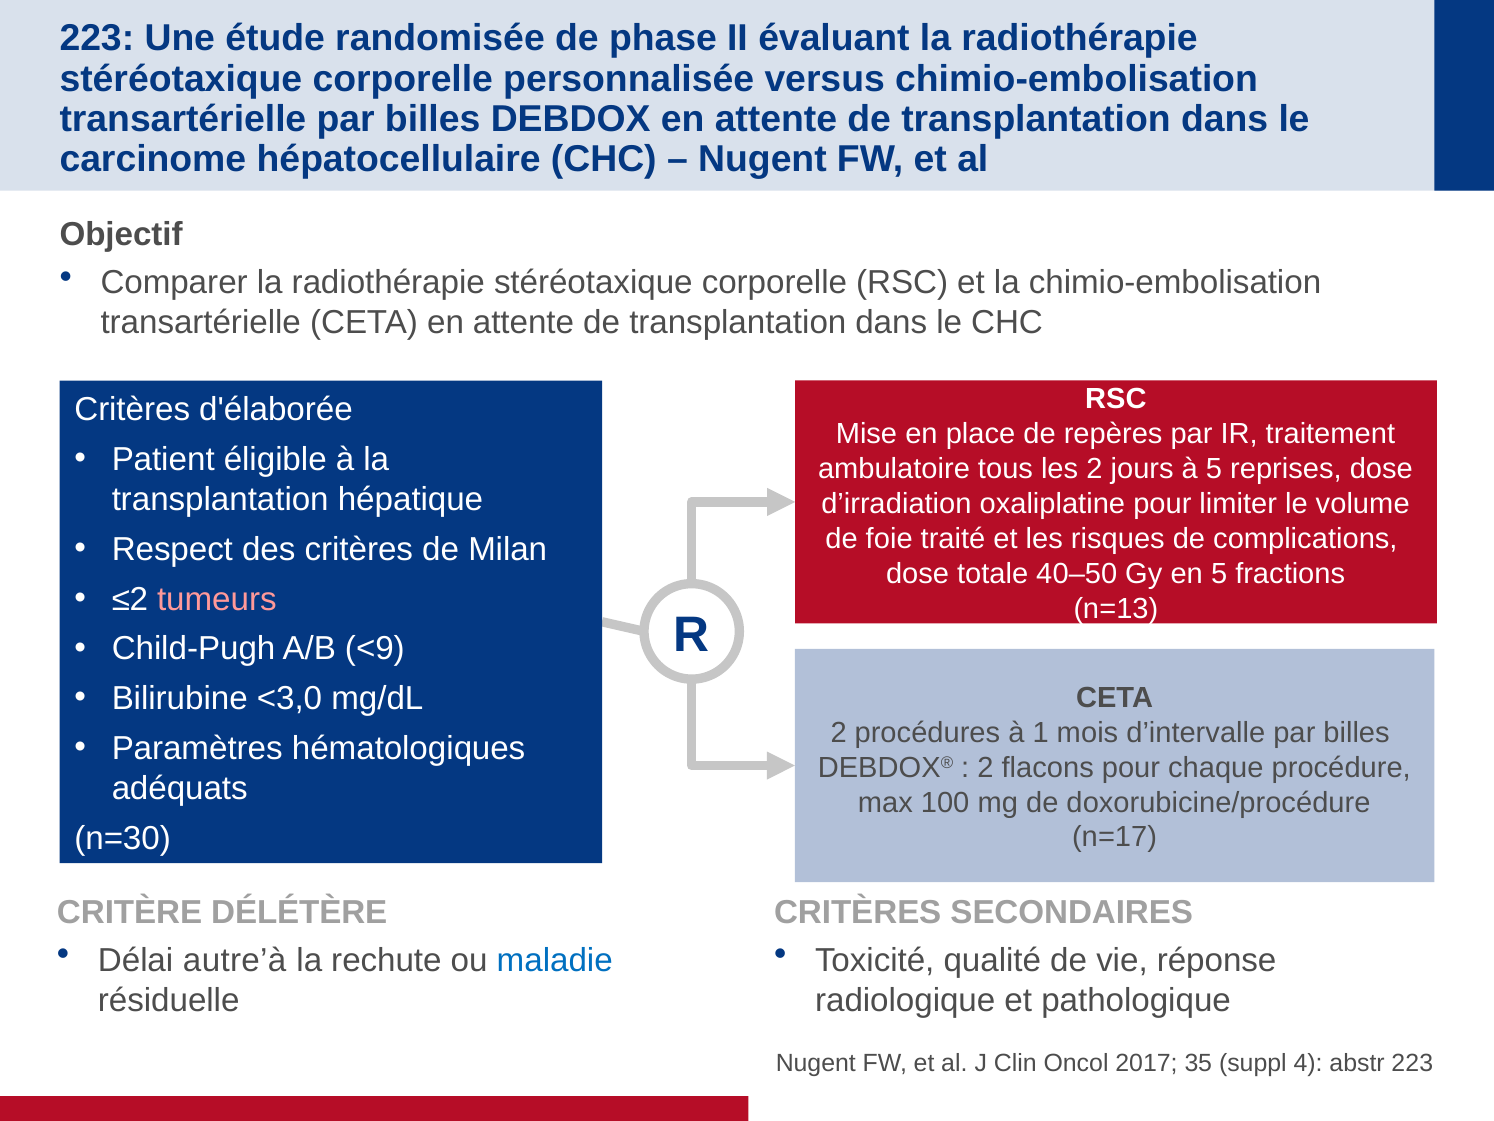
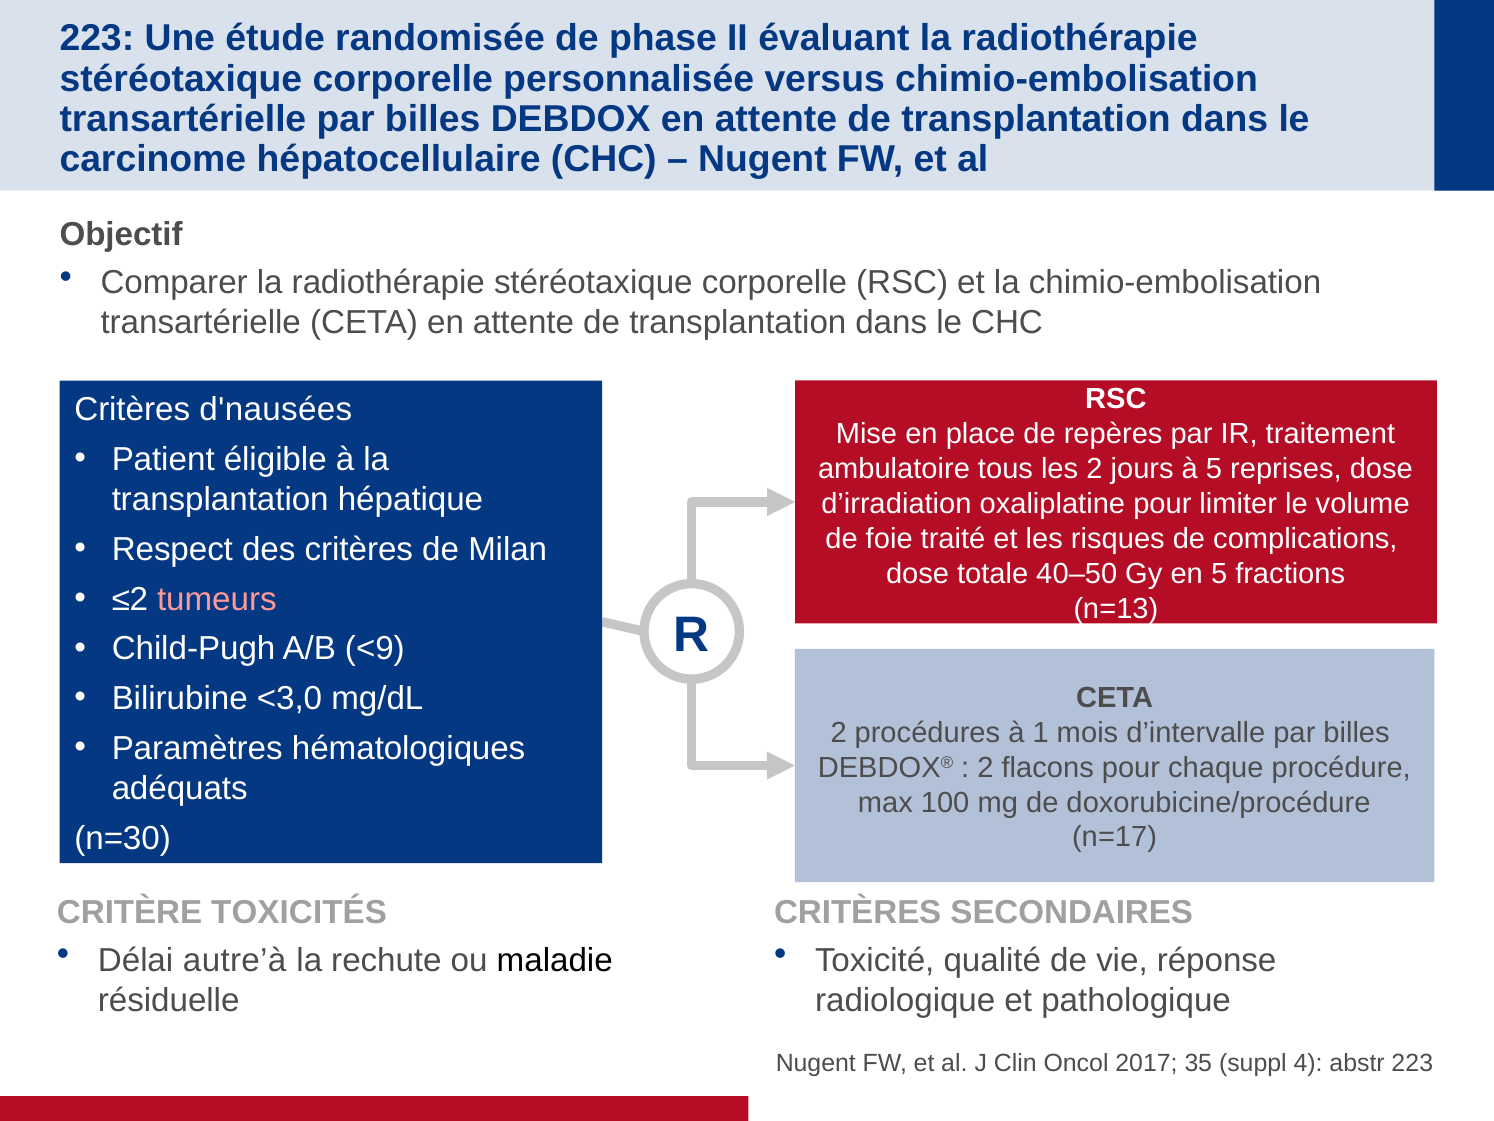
d'élaborée: d'élaborée -> d'nausées (276, 410)
DÉLÉTÈRE: DÉLÉTÈRE -> TOXICITÉS (299, 912)
maladie colour: blue -> black (555, 960)
